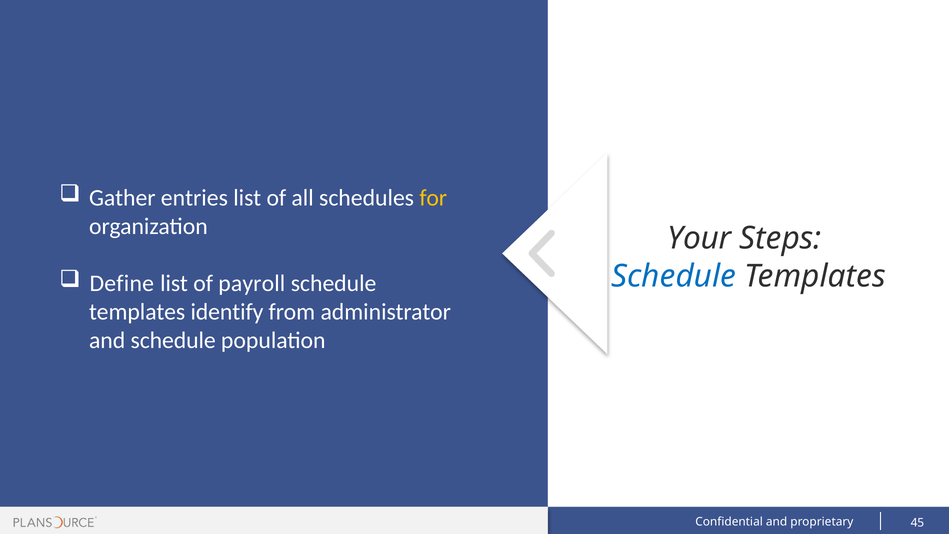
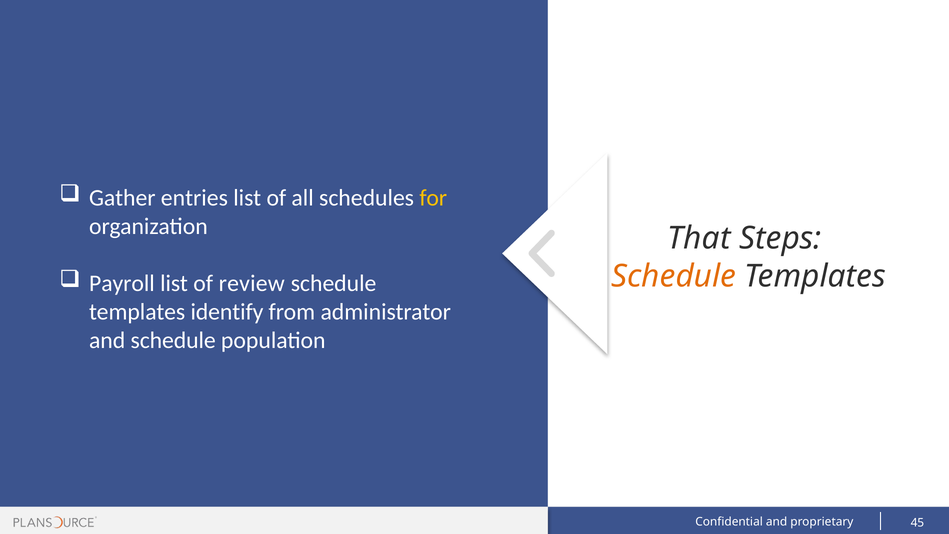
Your: Your -> That (699, 238)
Schedule colour: blue -> orange (674, 276)
Define: Define -> Payroll (122, 283)
payroll: payroll -> review (252, 283)
